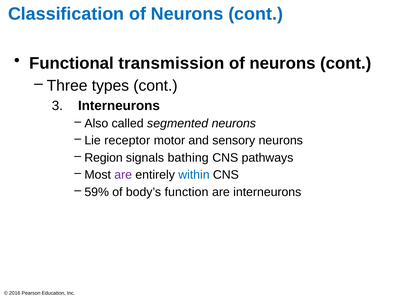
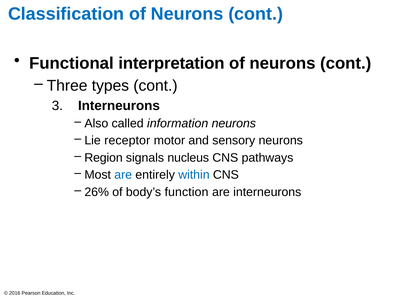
transmission: transmission -> interpretation (171, 63)
segmented: segmented -> information (178, 124)
bathing: bathing -> nucleus (188, 158)
are colour: purple -> blue (123, 175)
59%: 59% -> 26% (97, 192)
